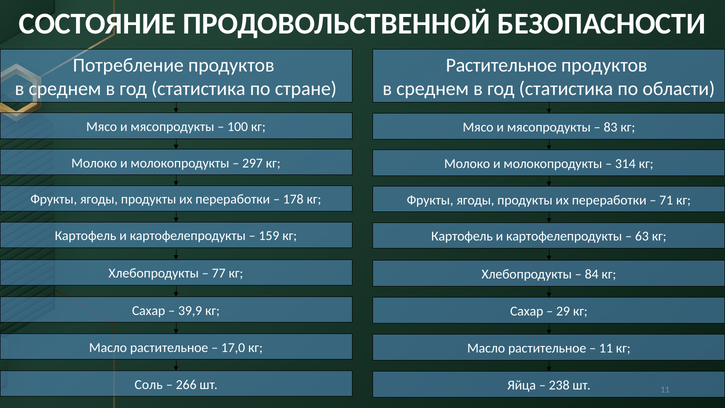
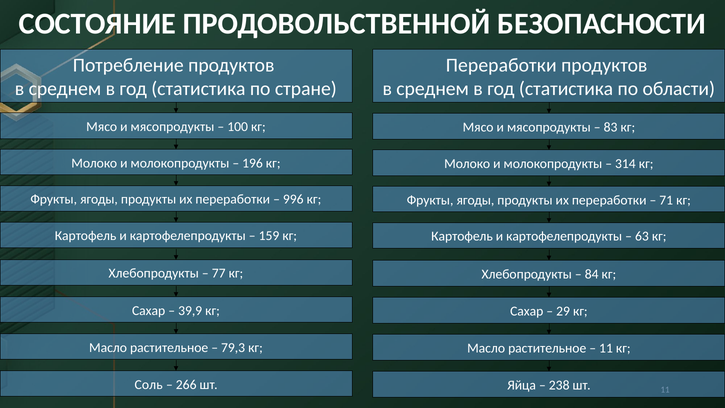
Растительное: Растительное -> Переработки (501, 65)
297: 297 -> 196 (252, 163)
178: 178 -> 996 (293, 199)
17,0: 17,0 -> 79,3 (233, 347)
